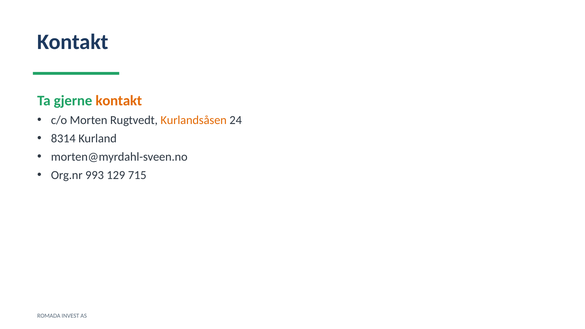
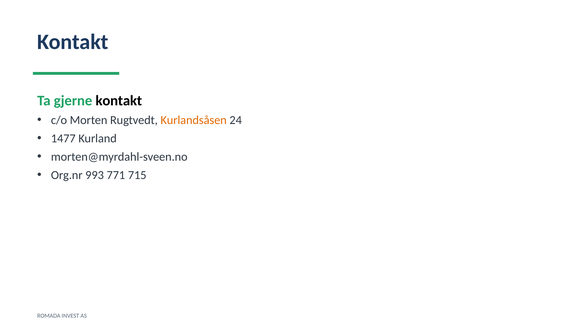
kontakt colour: orange -> black (119, 101)
8314: 8314 -> 1477 (63, 139)
129: 129 -> 771 (116, 175)
